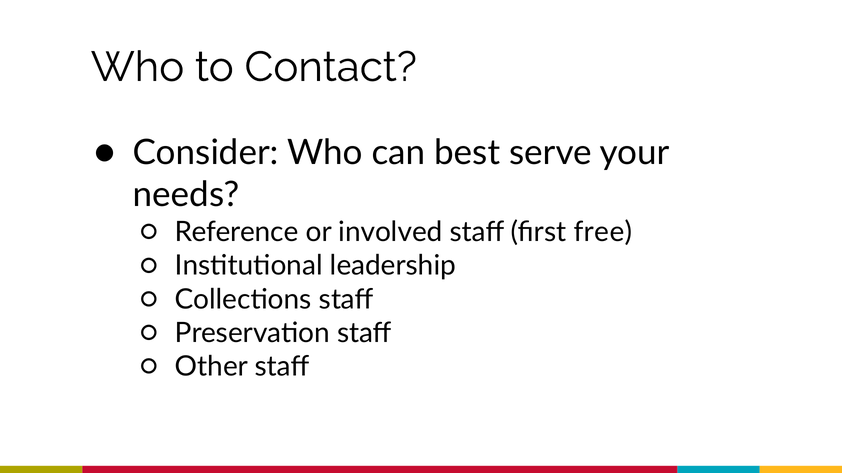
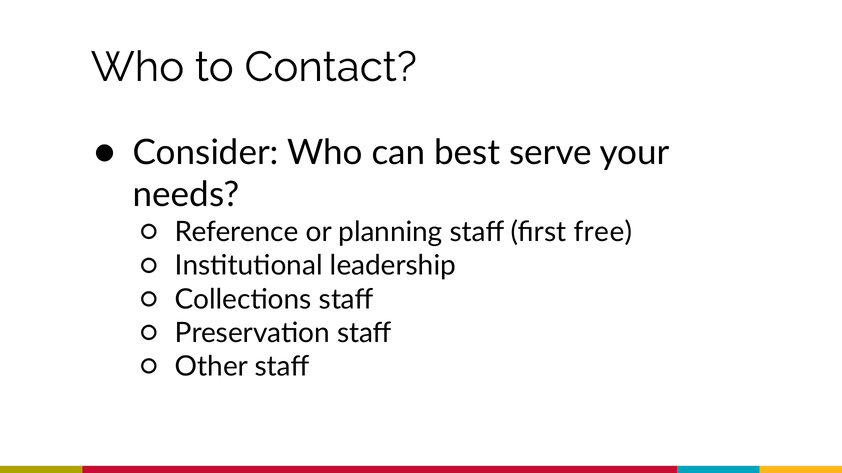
involved: involved -> planning (390, 232)
